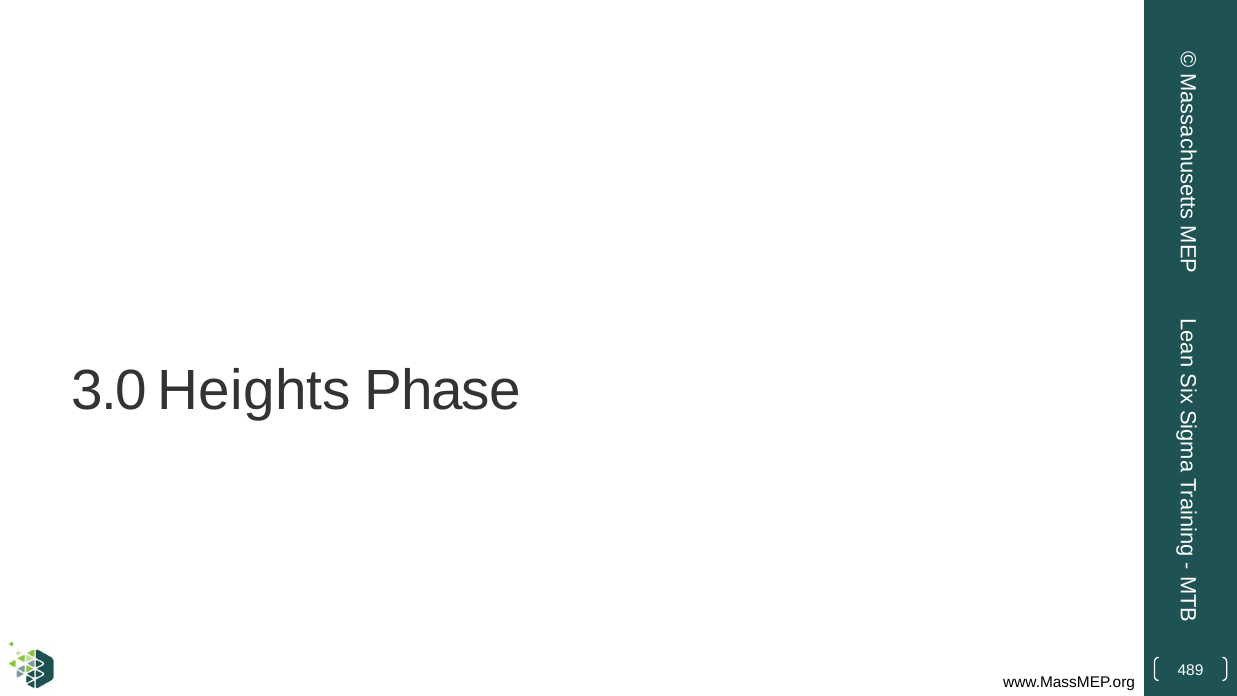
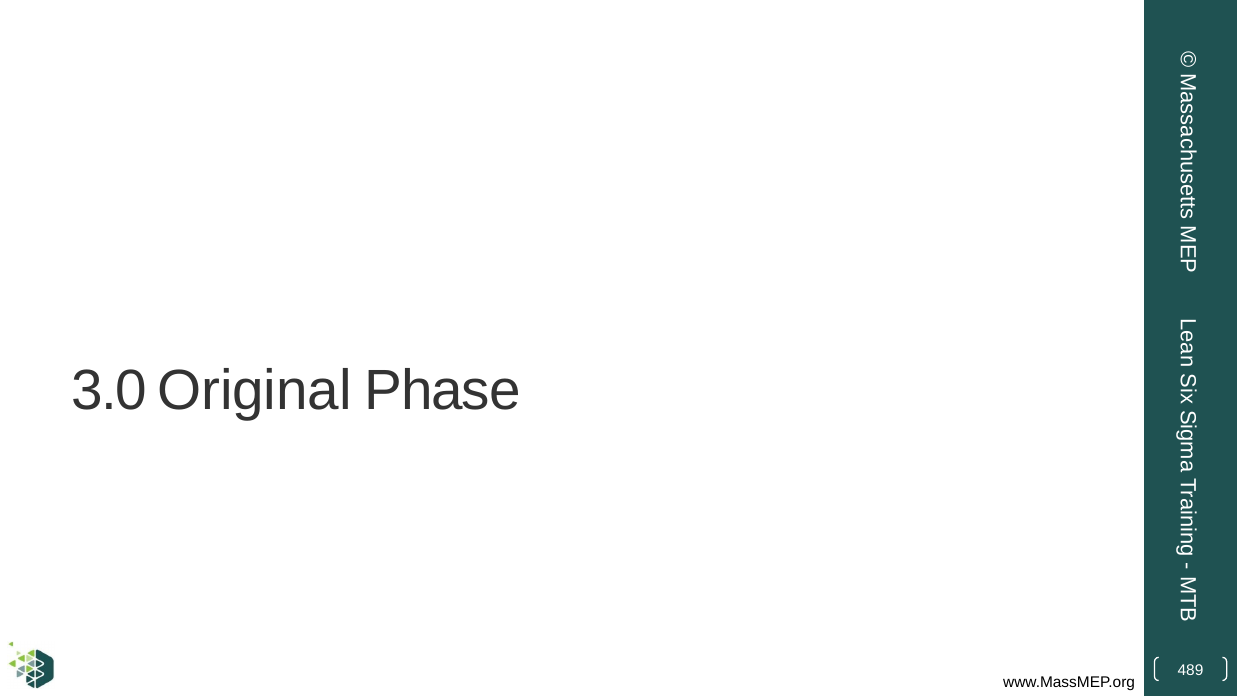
Heights: Heights -> Original (255, 391)
